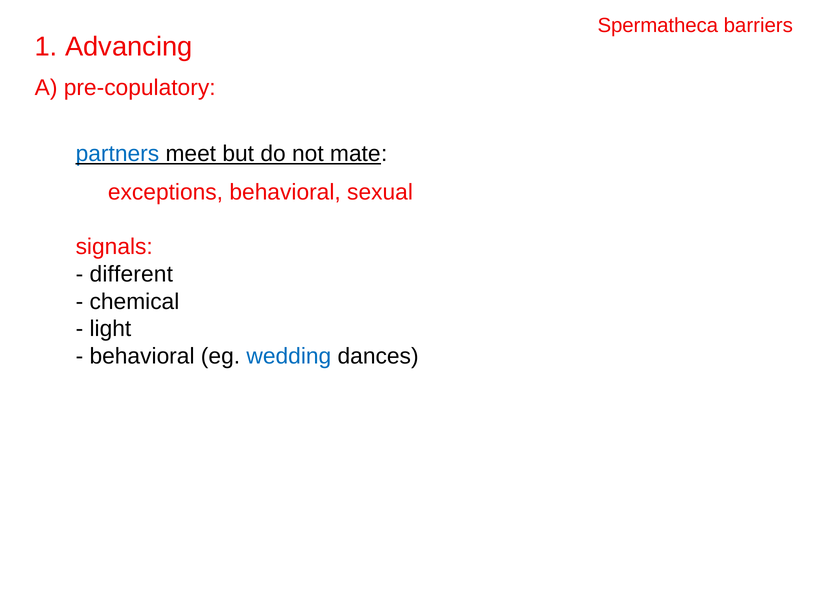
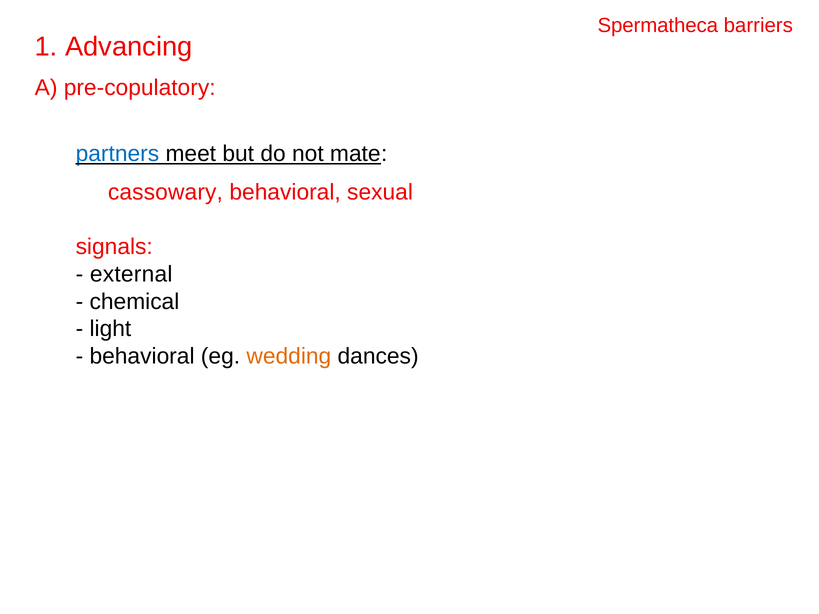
exceptions: exceptions -> cassowary (165, 192)
different: different -> external (131, 274)
wedding colour: blue -> orange (289, 356)
